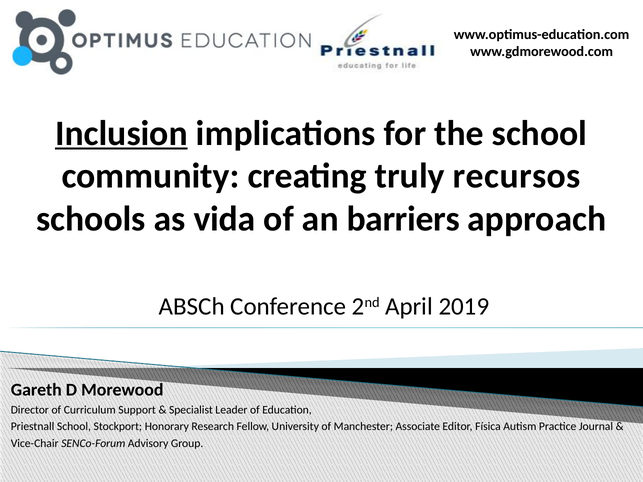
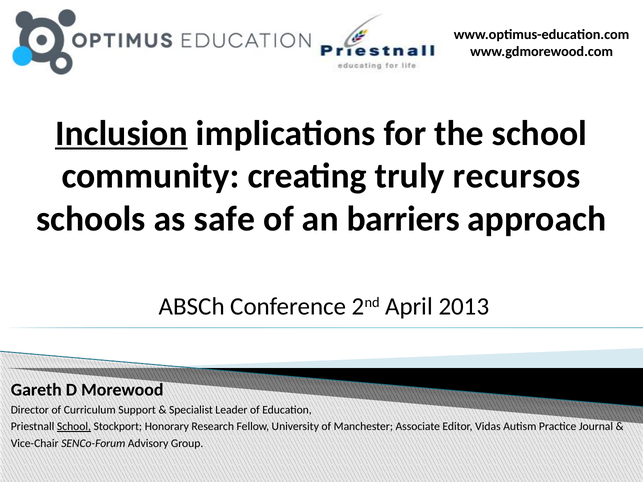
vida: vida -> safe (224, 219)
2019: 2019 -> 2013 (464, 307)
School underline: none -> present (74, 427)
Física: Física -> Vidas (488, 427)
